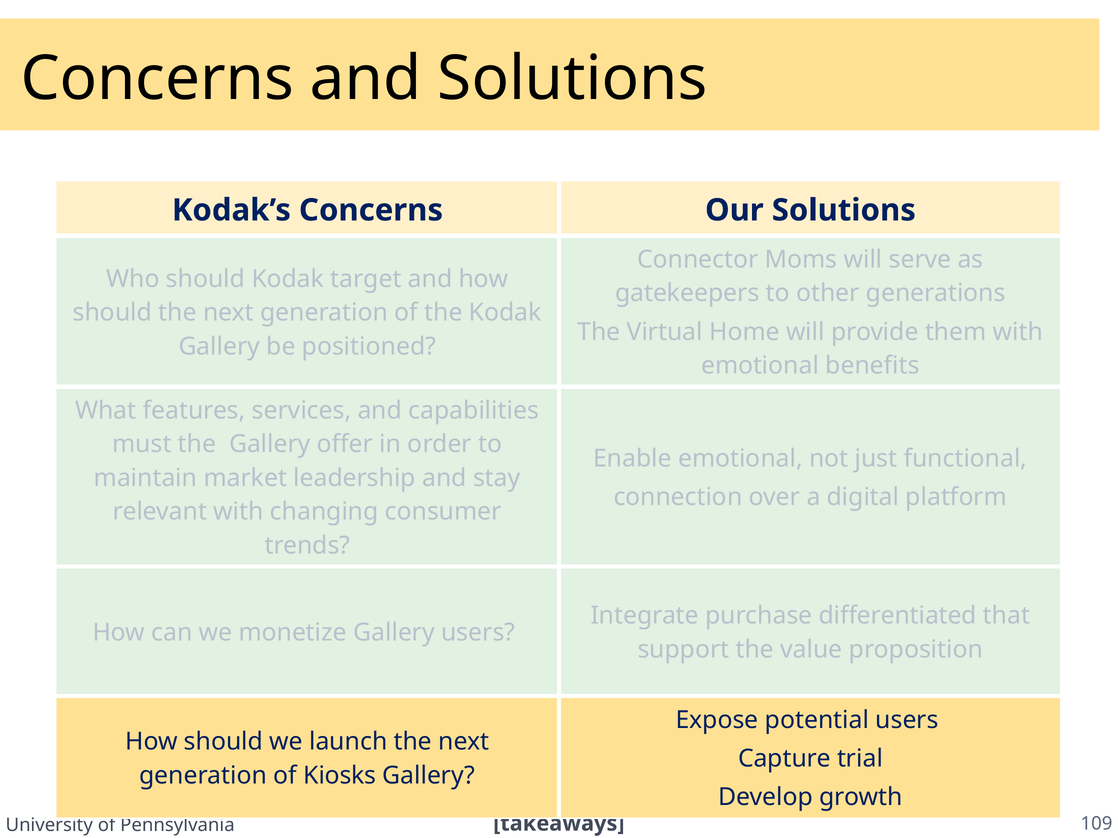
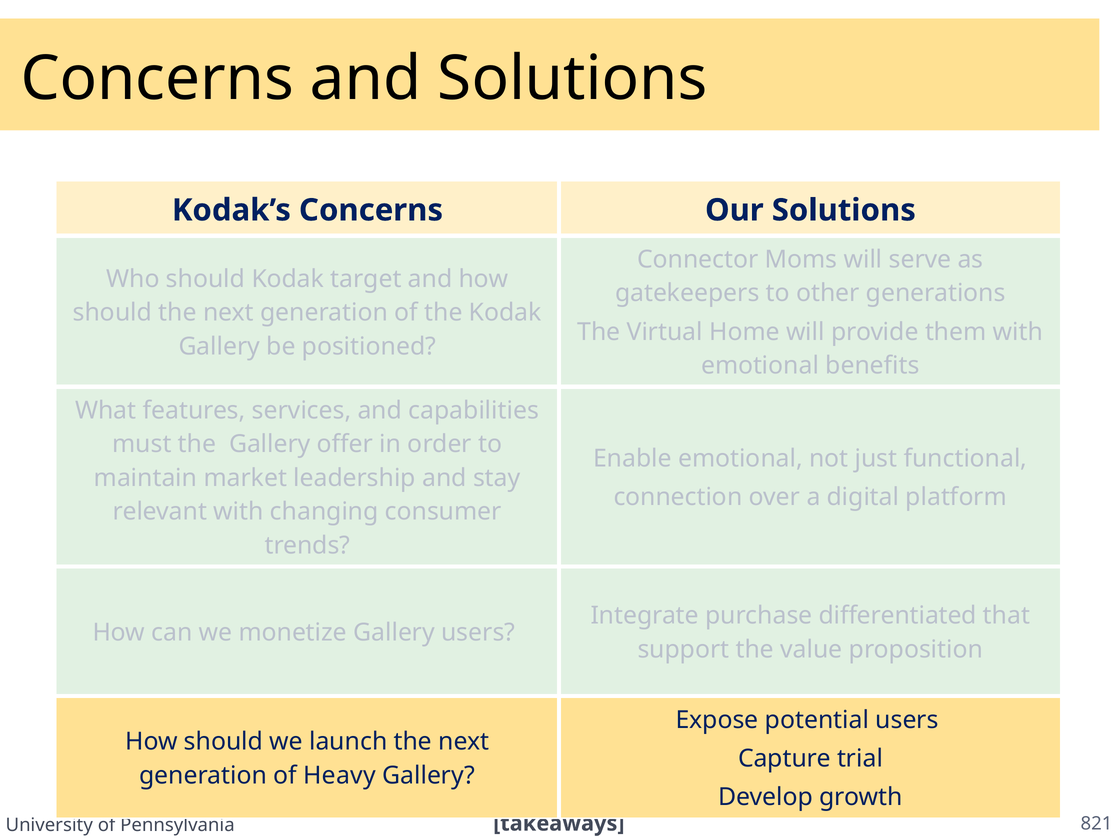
Kiosks: Kiosks -> Heavy (340, 776)
109: 109 -> 821 (1096, 824)
